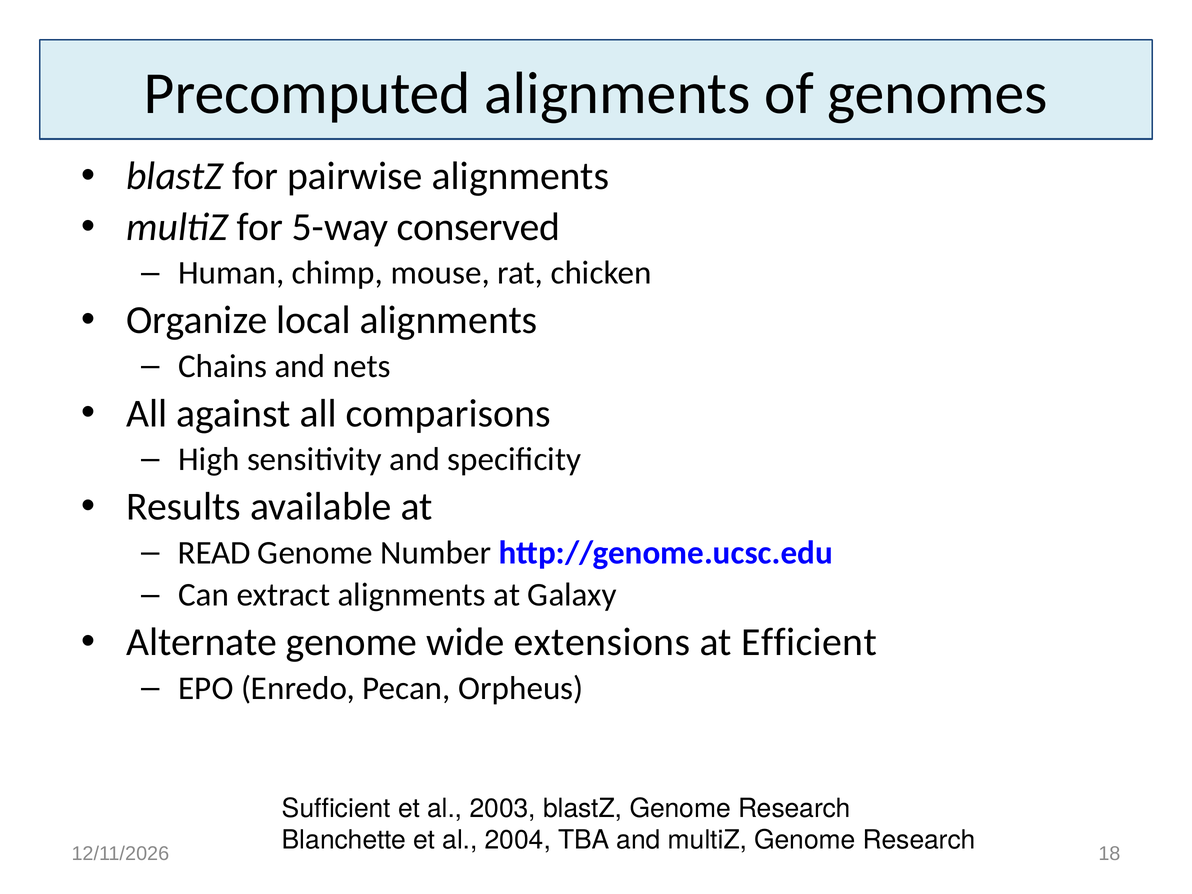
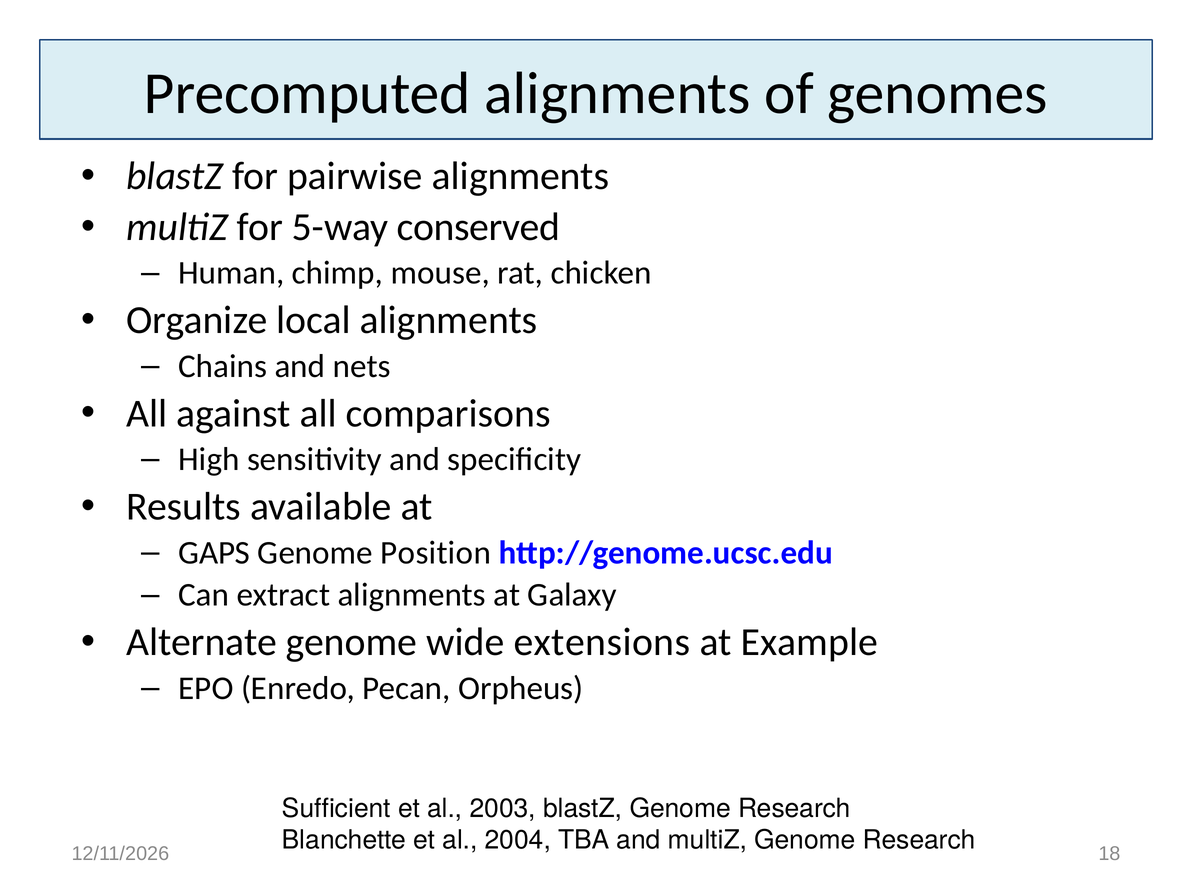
READ: READ -> GAPS (214, 553)
Number: Number -> Position (436, 553)
Efficient: Efficient -> Example (809, 642)
